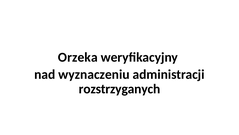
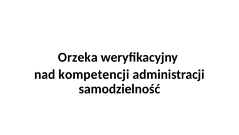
wyznaczeniu: wyznaczeniu -> kompetencji (94, 74)
rozstrzyganych: rozstrzyganych -> samodzielność (119, 89)
